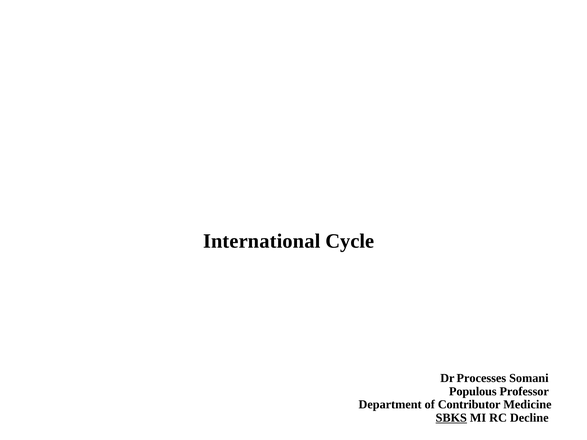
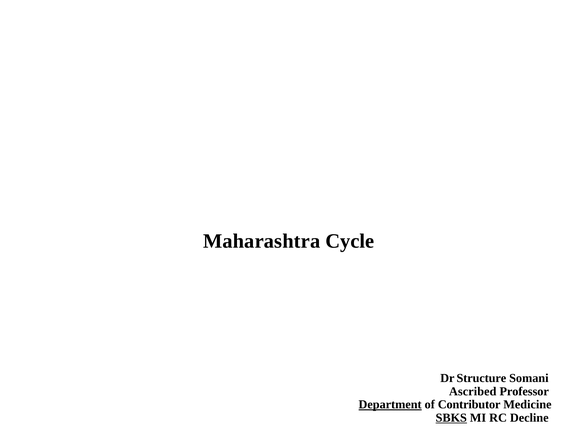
International: International -> Maharashtra (262, 241)
Processes: Processes -> Structure (481, 378)
Populous: Populous -> Ascribed (473, 392)
Department underline: none -> present (390, 405)
